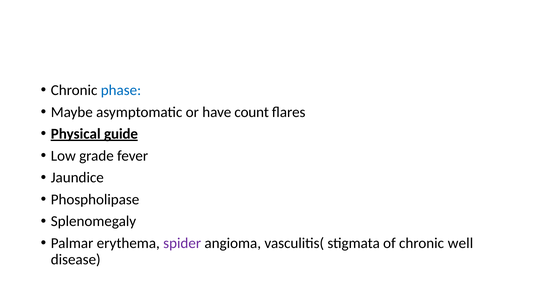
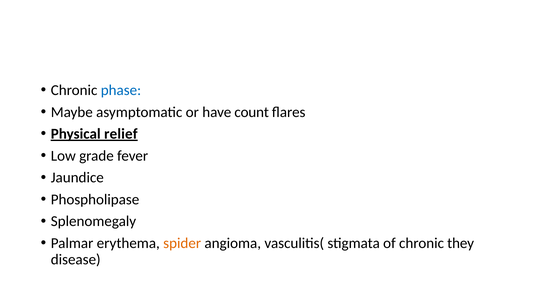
guide: guide -> relief (121, 134)
spider colour: purple -> orange (182, 243)
well: well -> they (461, 243)
